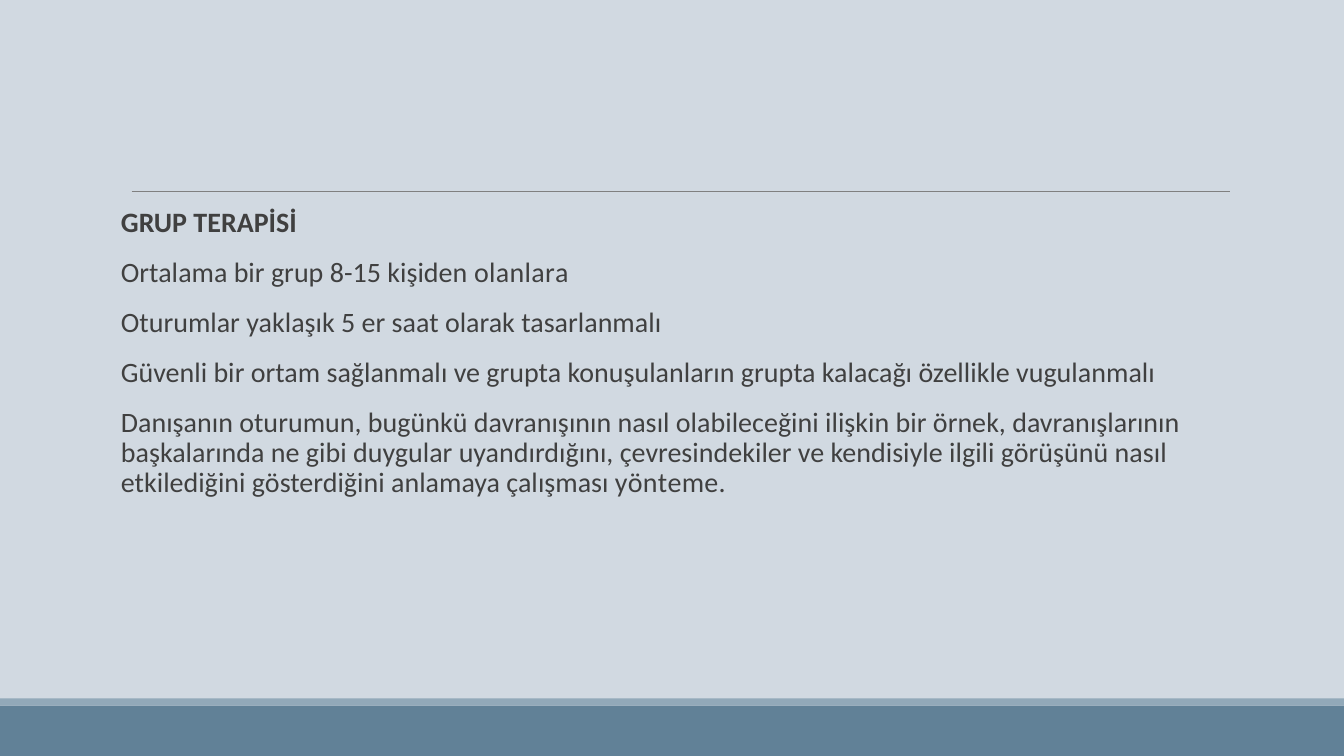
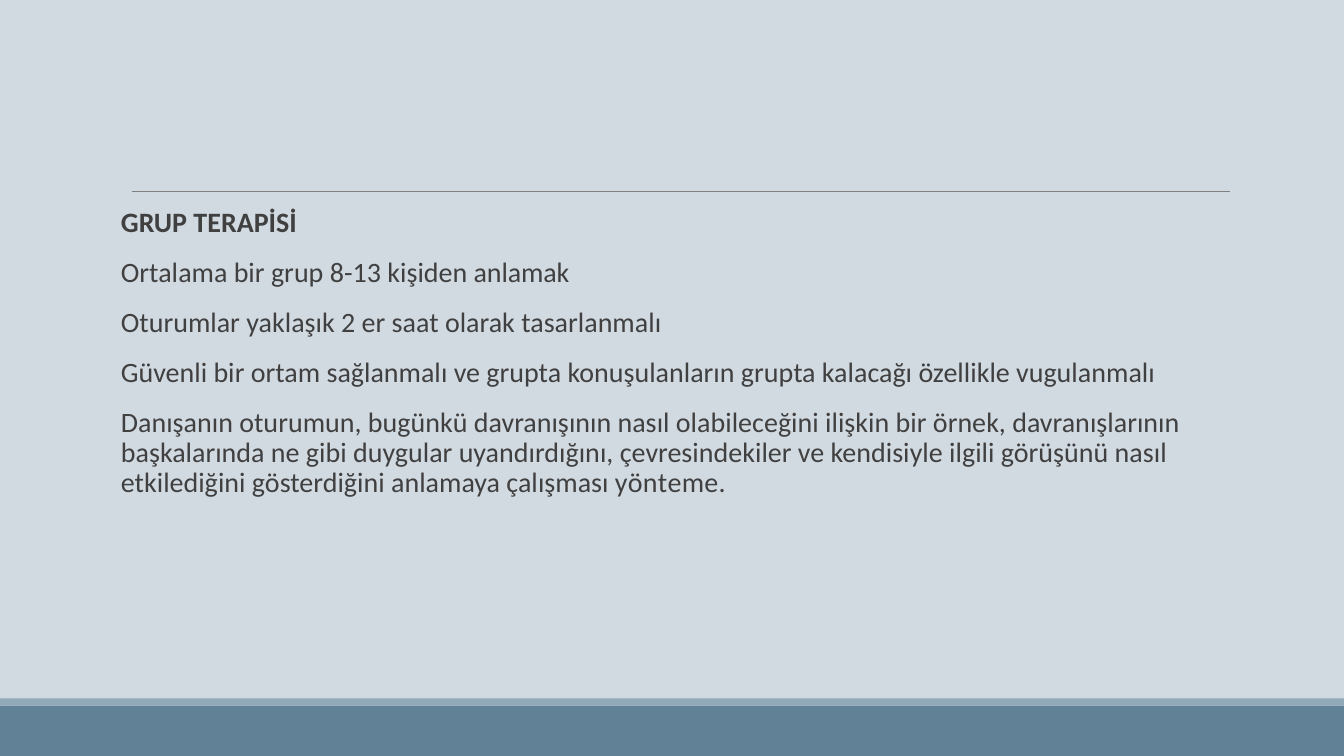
8-15: 8-15 -> 8-13 (355, 273)
olanlara: olanlara -> anlamak (522, 273)
5: 5 -> 2 (348, 323)
